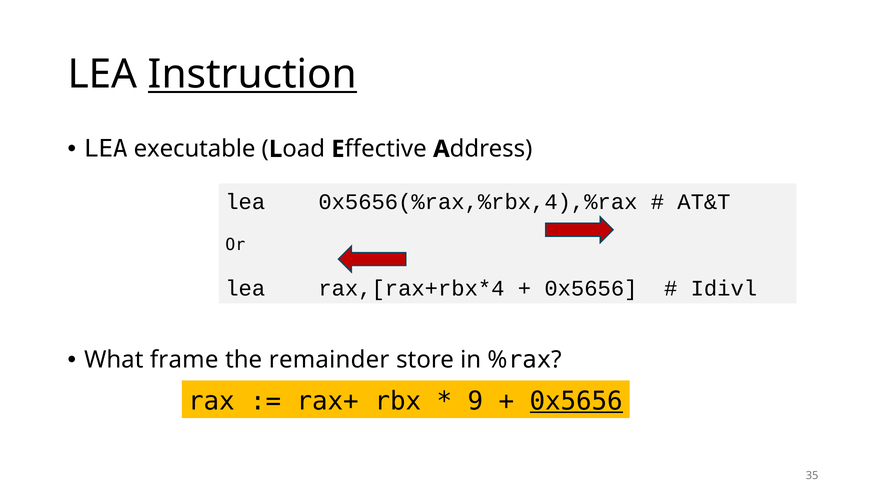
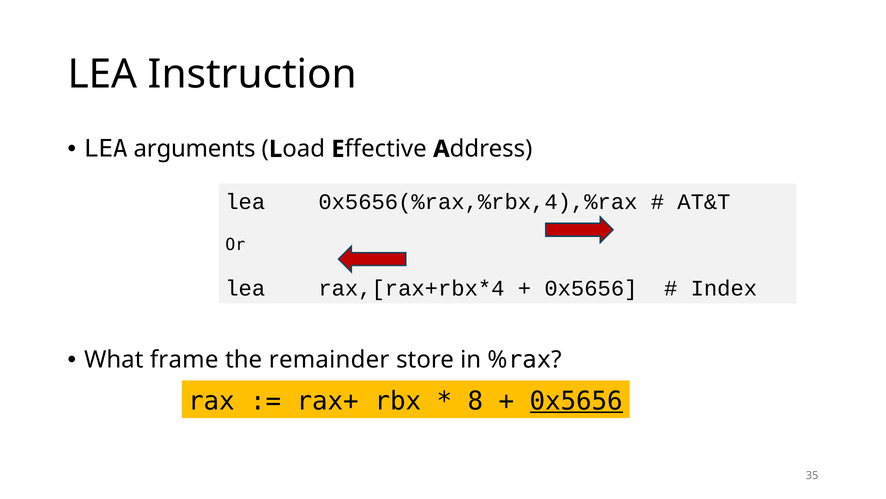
Instruction underline: present -> none (252, 74)
executable: executable -> arguments (195, 149)
Idivl: Idivl -> Index (724, 288)
9: 9 -> 8 (475, 401)
